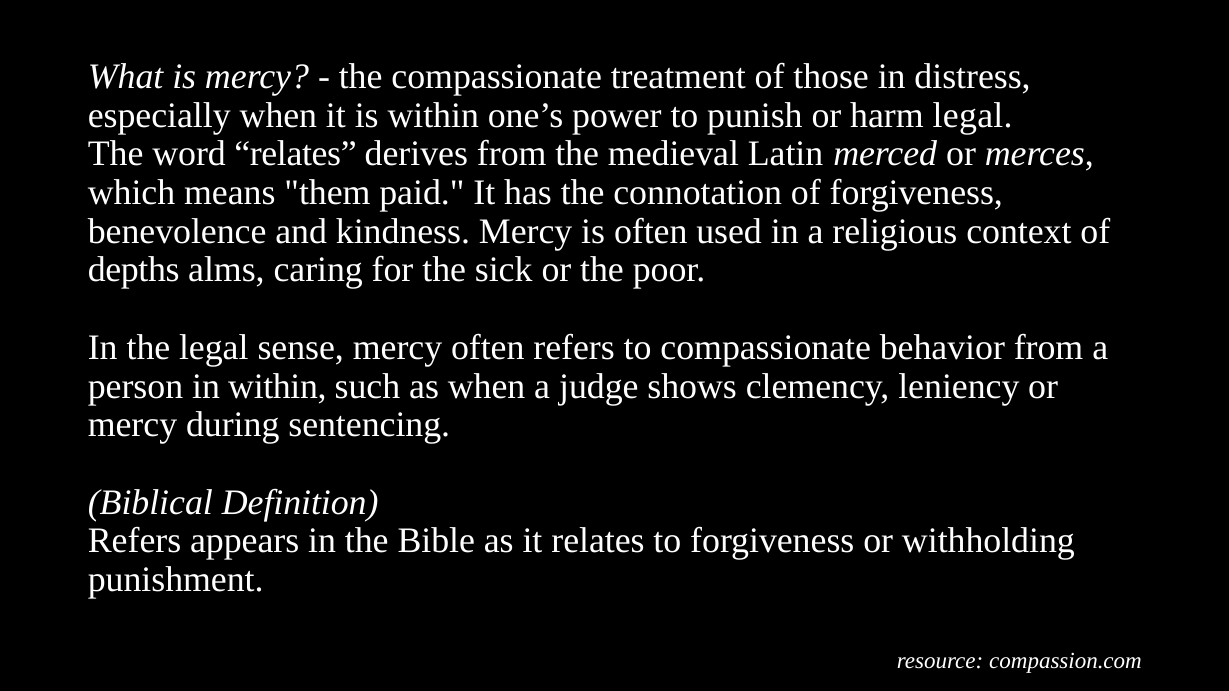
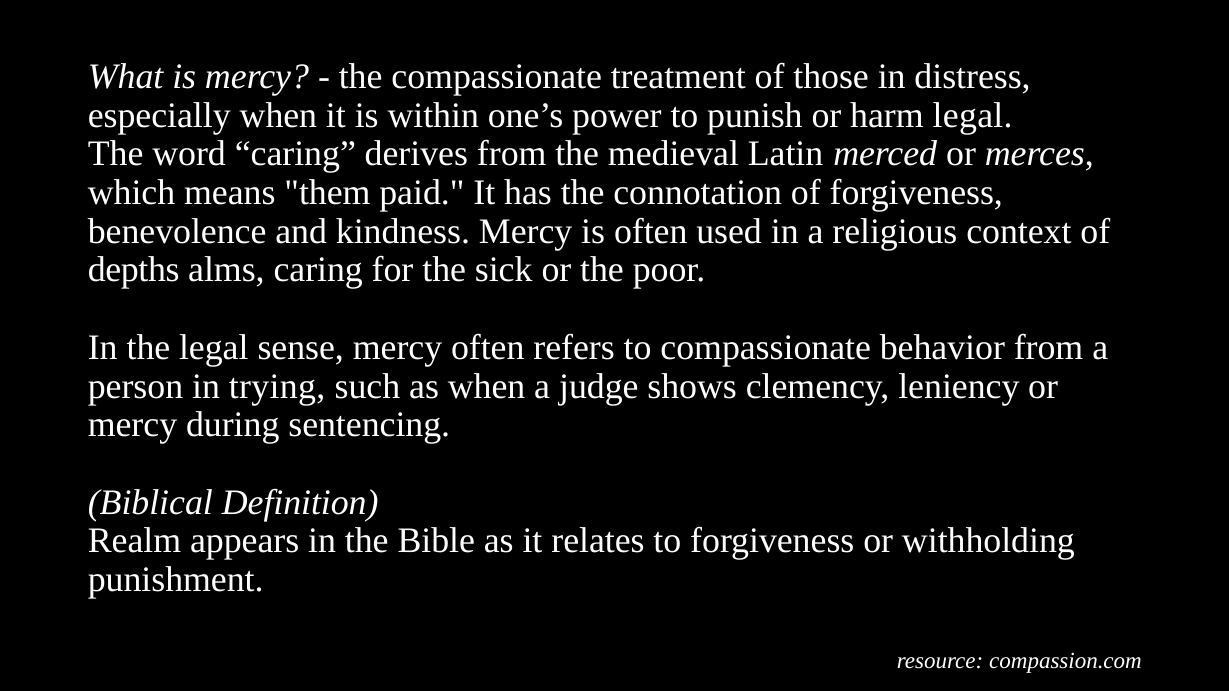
word relates: relates -> caring (295, 154)
in within: within -> trying (277, 386)
Refers: Refers -> Realm (135, 541)
